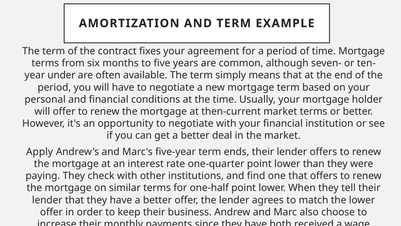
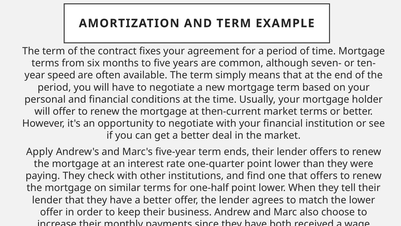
under: under -> speed (61, 75)
